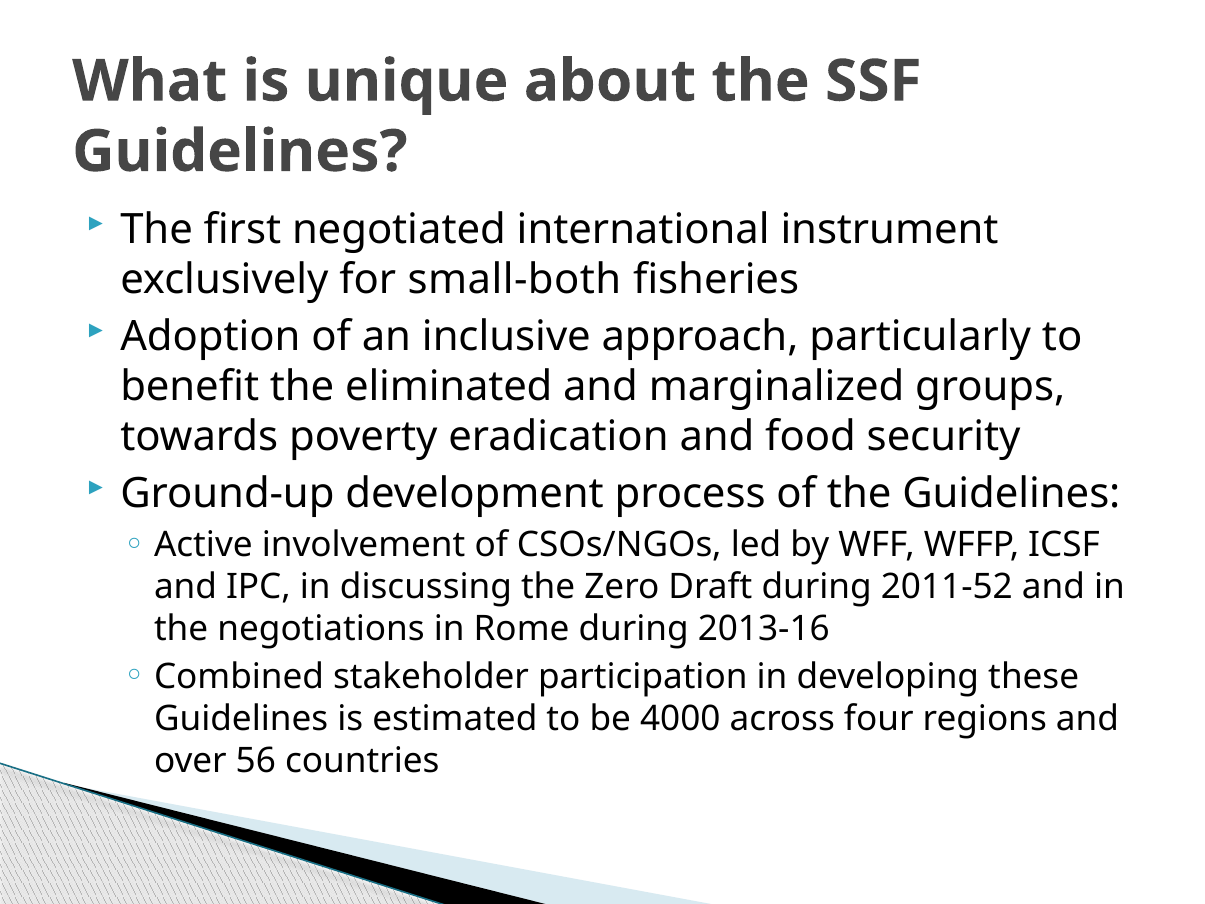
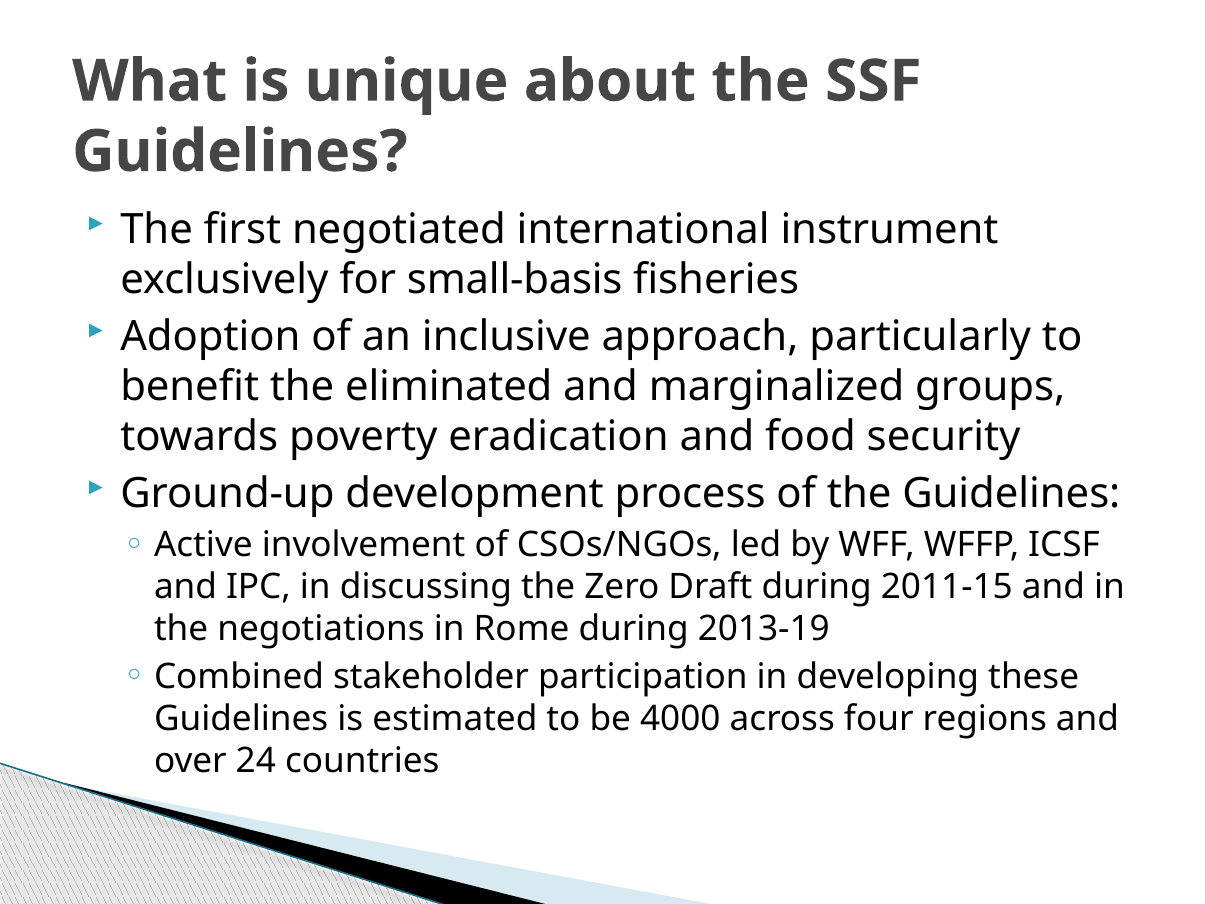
small-both: small-both -> small-basis (515, 279)
2011-52: 2011-52 -> 2011-15 (947, 587)
2013-16: 2013-16 -> 2013-19 (764, 629)
56: 56 -> 24 (256, 761)
